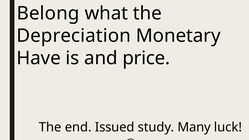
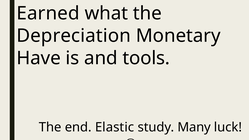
Belong: Belong -> Earned (48, 13)
price: price -> tools (146, 58)
Issued: Issued -> Elastic (115, 127)
